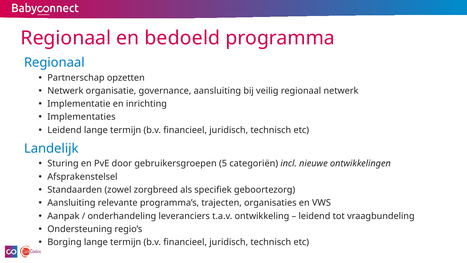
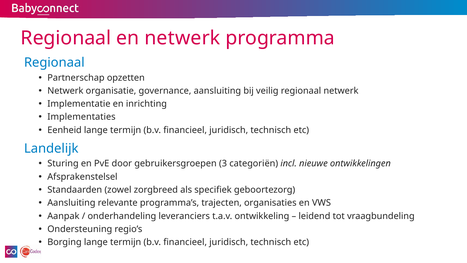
en bedoeld: bedoeld -> netwerk (182, 38)
Leidend: Leidend -> Eenheid (65, 130)
5: 5 -> 3 (223, 163)
